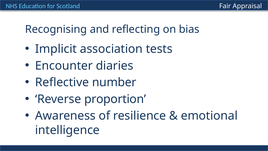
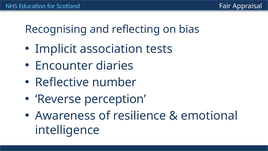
proportion: proportion -> perception (115, 99)
